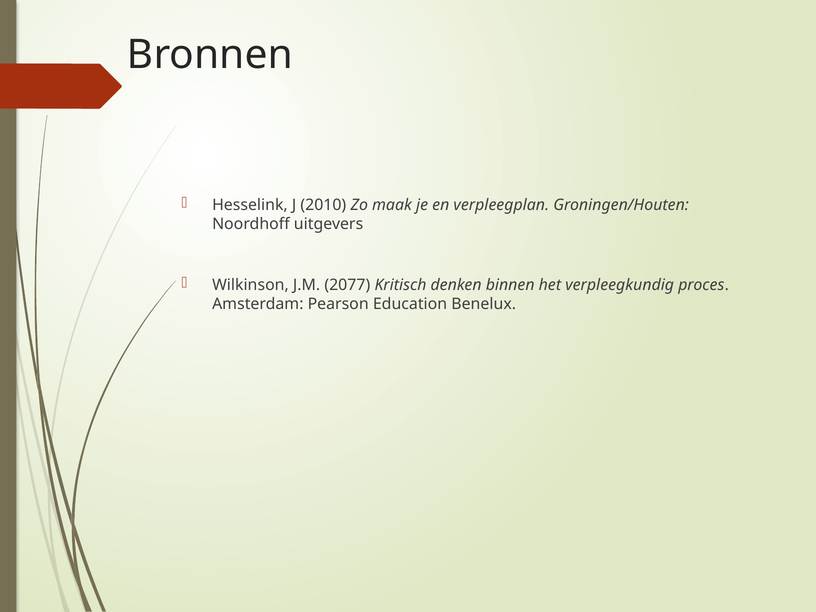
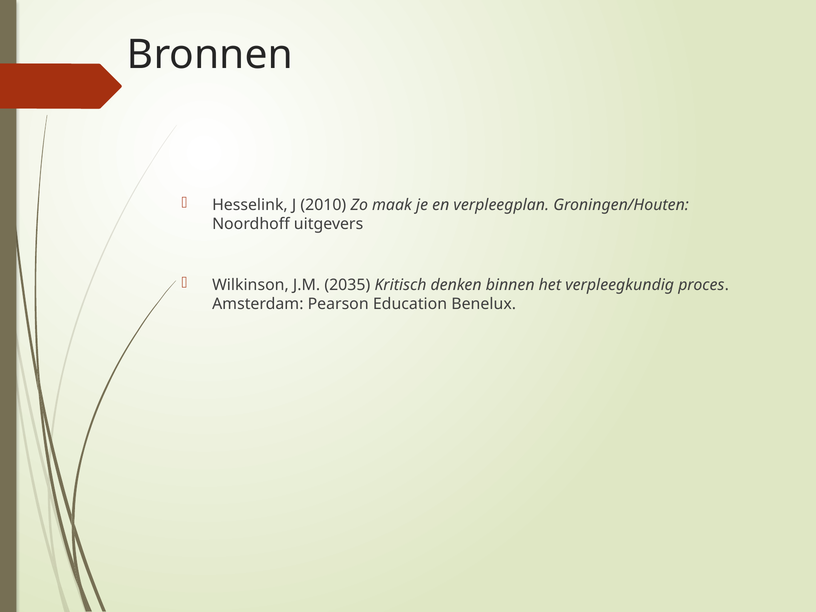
2077: 2077 -> 2035 (347, 285)
